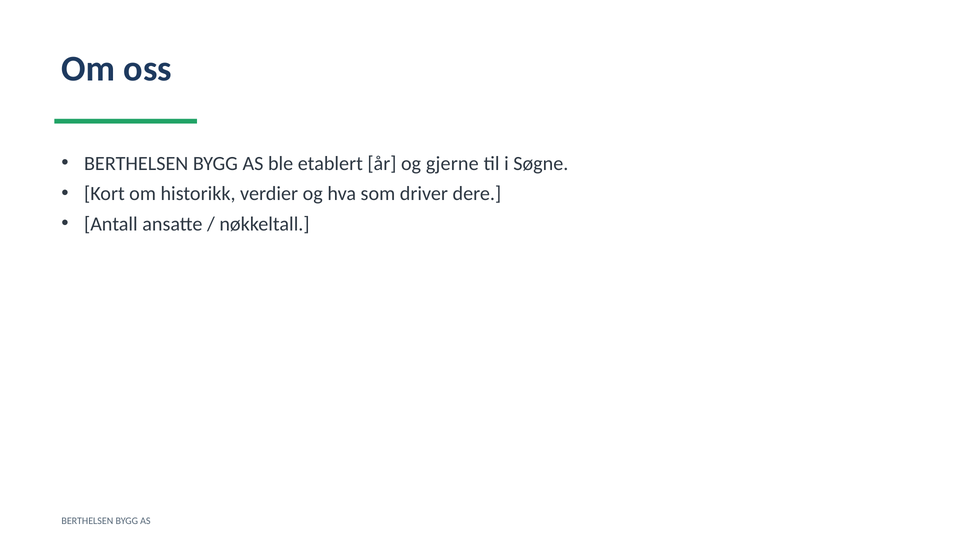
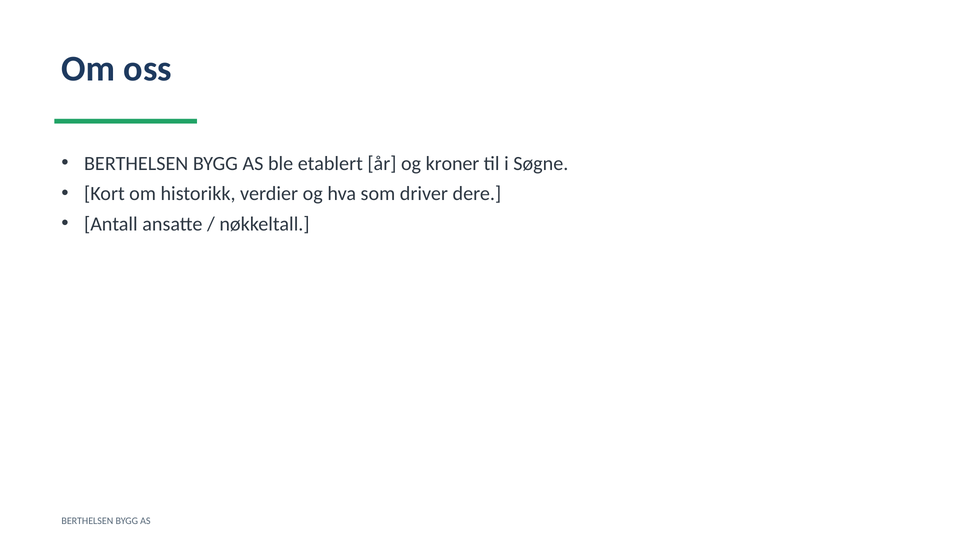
gjerne: gjerne -> kroner (452, 164)
